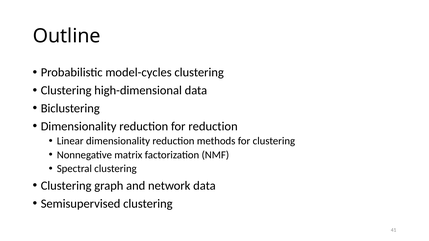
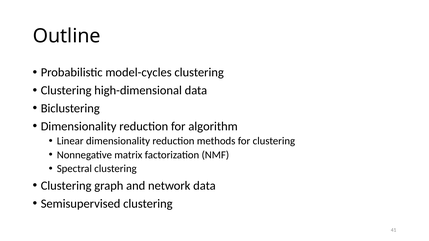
for reduction: reduction -> algorithm (213, 126)
